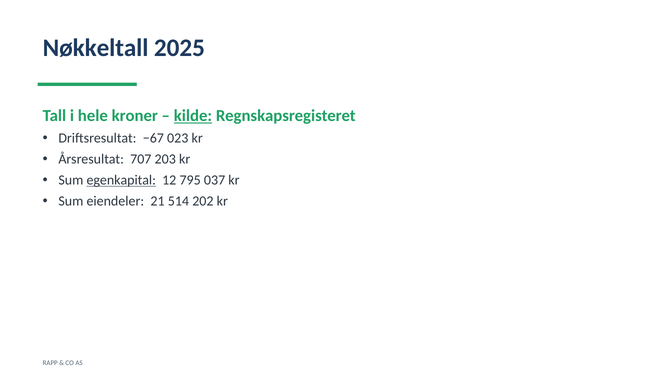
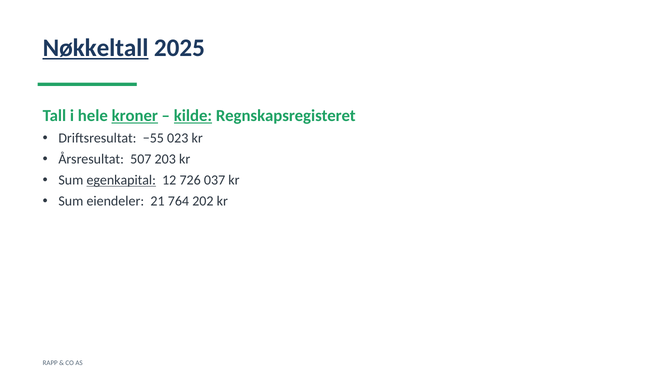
Nøkkeltall underline: none -> present (96, 48)
kroner underline: none -> present (135, 116)
−67: −67 -> −55 (153, 138)
707: 707 -> 507 (141, 159)
795: 795 -> 726 (190, 180)
514: 514 -> 764 (178, 201)
